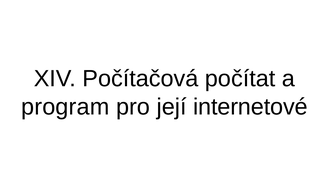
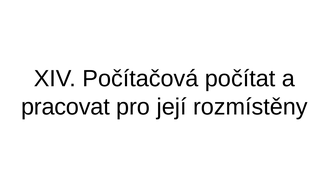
program: program -> pracovat (65, 107)
internetové: internetové -> rozmístěny (250, 107)
